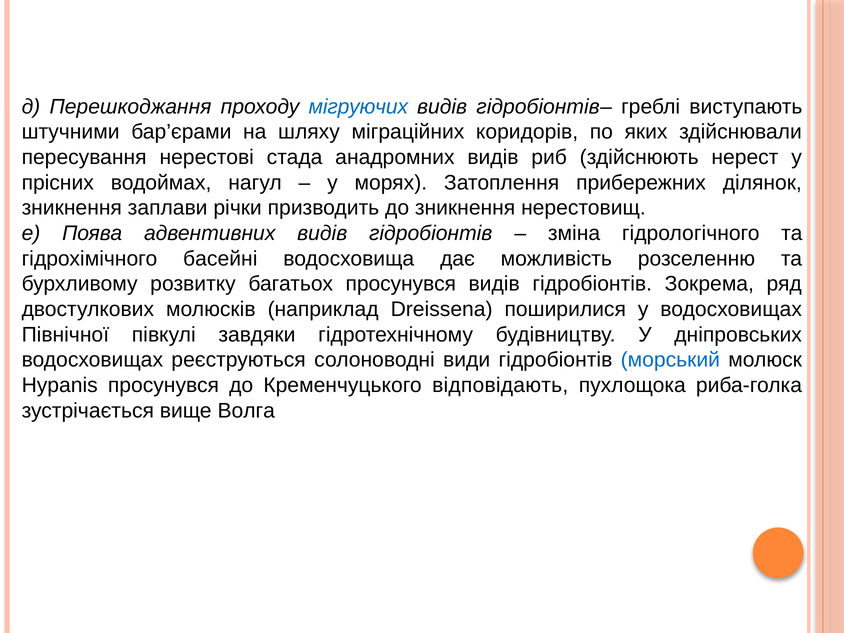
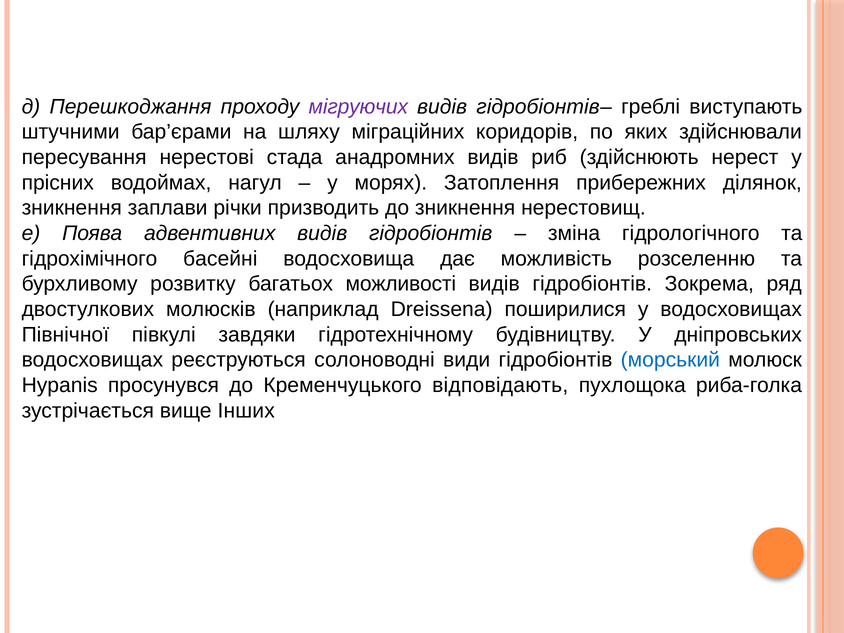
мігруючих colour: blue -> purple (358, 107)
багатьох просунувся: просунувся -> можливості (401, 284)
Волга: Волга -> Інших (246, 411)
